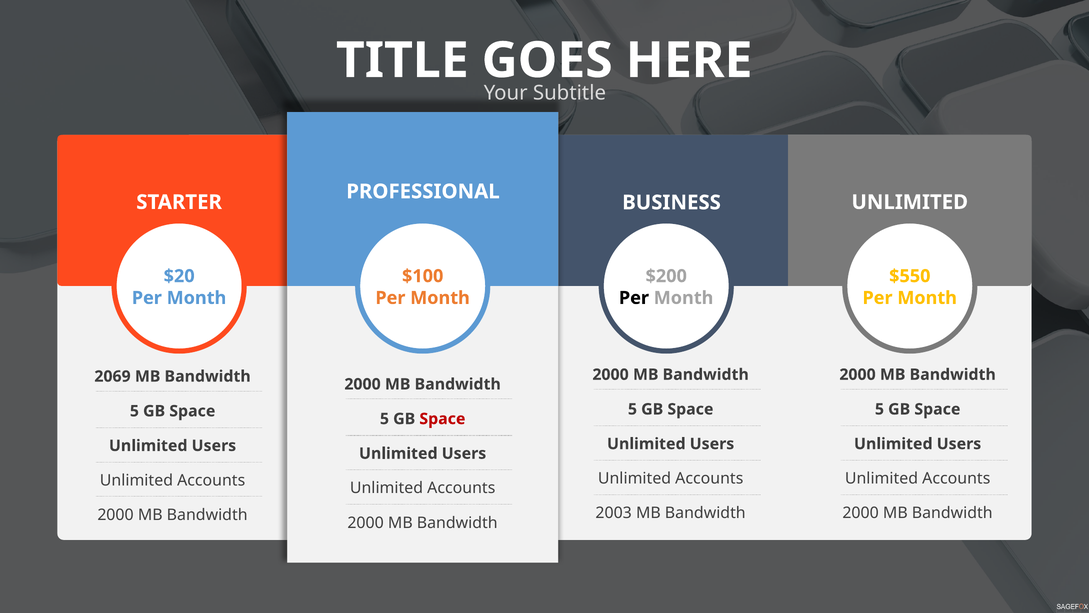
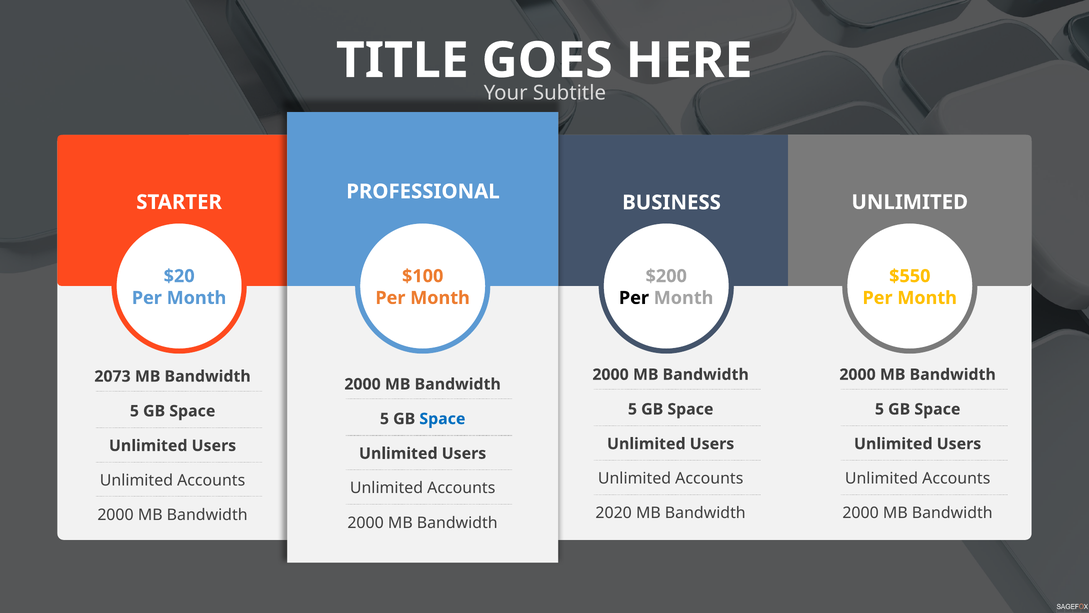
2069: 2069 -> 2073 (112, 376)
Space colour: red -> blue (442, 419)
2003: 2003 -> 2020 (614, 513)
